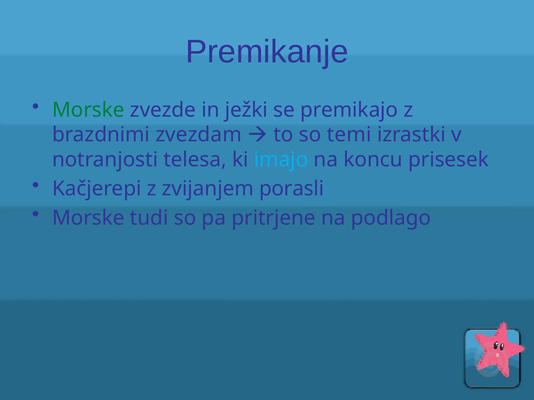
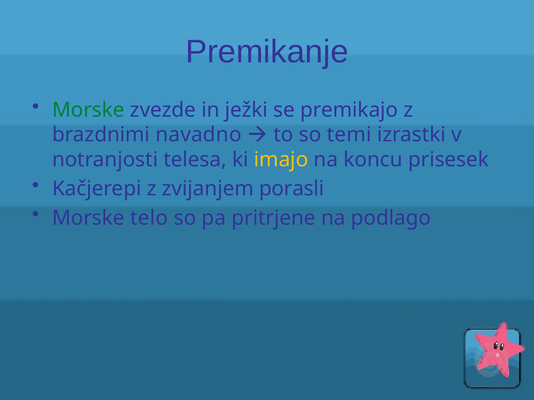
zvezdam: zvezdam -> navadno (199, 135)
imajo colour: light blue -> yellow (281, 160)
tudi: tudi -> telo (149, 218)
